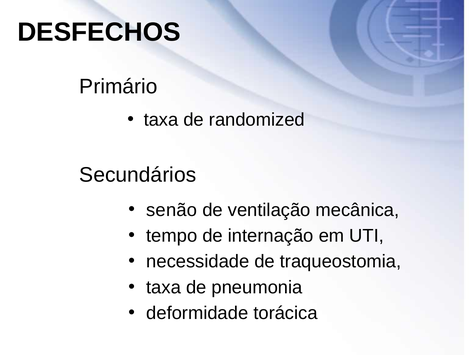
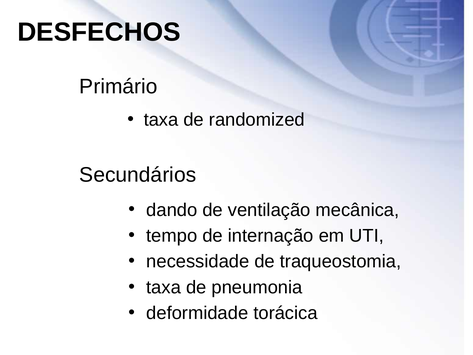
senão: senão -> dando (172, 210)
